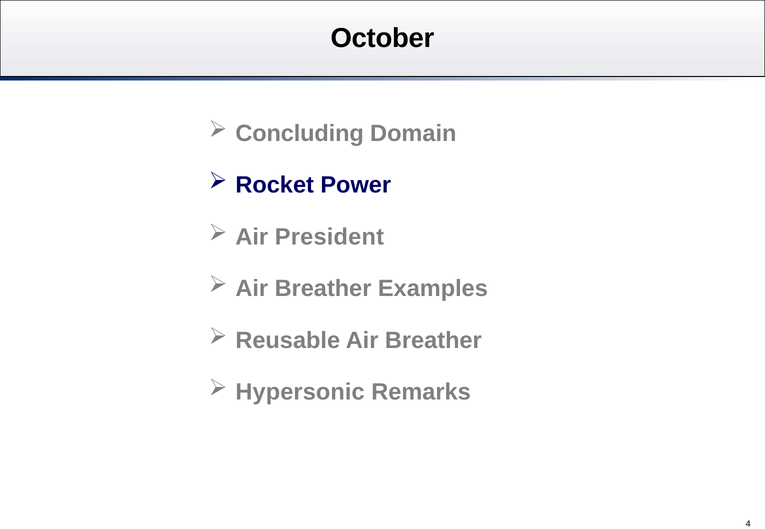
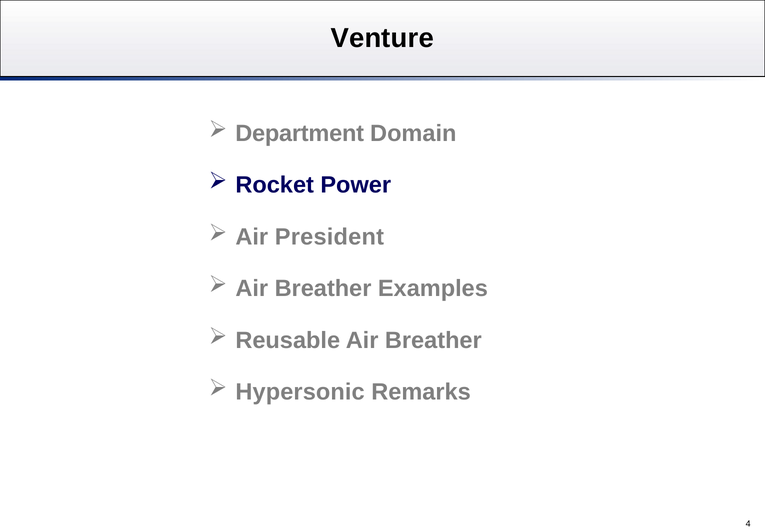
October: October -> Venture (382, 38)
Concluding: Concluding -> Department (300, 134)
